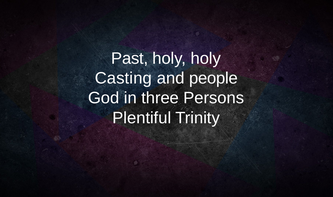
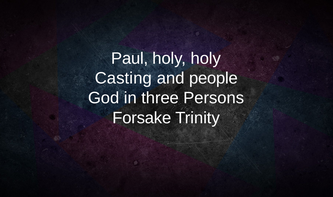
Past: Past -> Paul (130, 58)
Plentiful: Plentiful -> Forsake (142, 118)
